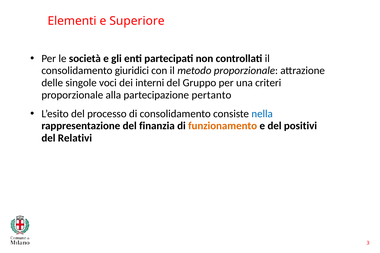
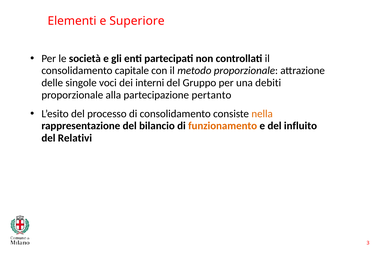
giuridici: giuridici -> capitale (132, 71)
criteri: criteri -> debiti (268, 83)
nella colour: blue -> orange (262, 114)
finanzia: finanzia -> bilancio (157, 126)
positivi: positivi -> influito (300, 126)
